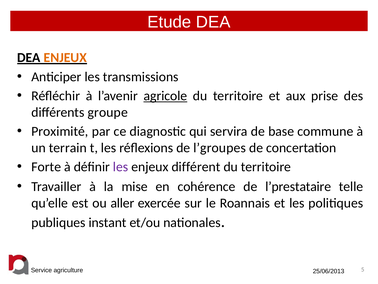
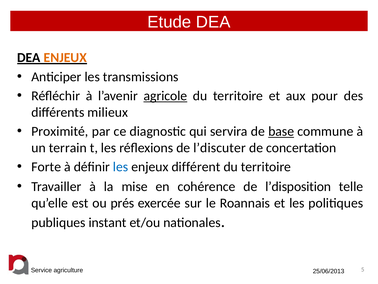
prise: prise -> pour (325, 96)
groupe: groupe -> milieux (108, 112)
base underline: none -> present (281, 131)
l’groupes: l’groupes -> l’discuter (220, 148)
les colour: purple -> blue (121, 167)
l’prestataire: l’prestataire -> l’disposition (298, 186)
aller: aller -> prés (122, 203)
